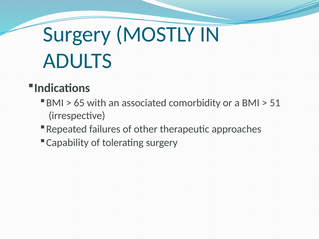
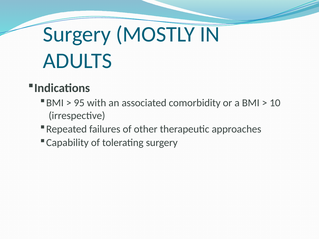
65: 65 -> 95 (79, 103)
51: 51 -> 10 (275, 103)
